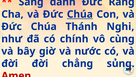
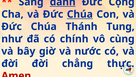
danh underline: none -> present (63, 2)
Rằng: Rằng -> Cộng (122, 2)
Nghi: Nghi -> Tụng (121, 26)
sủng: sủng -> thực (121, 63)
